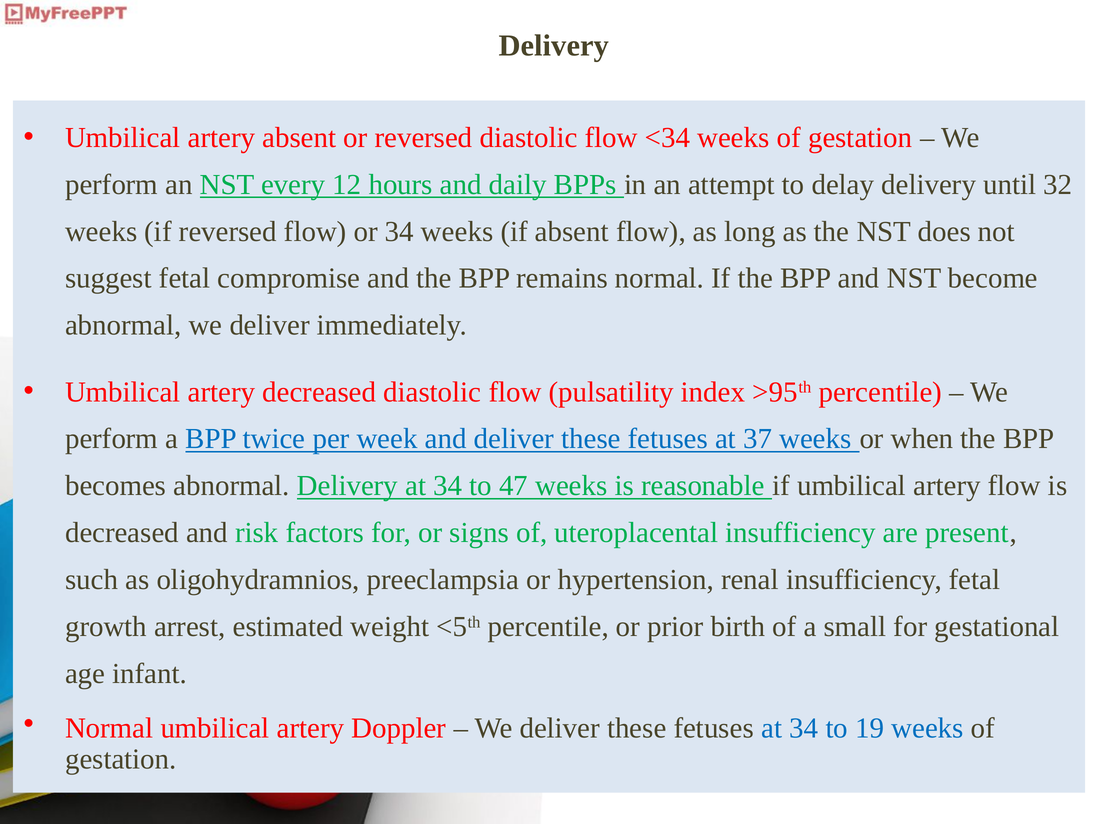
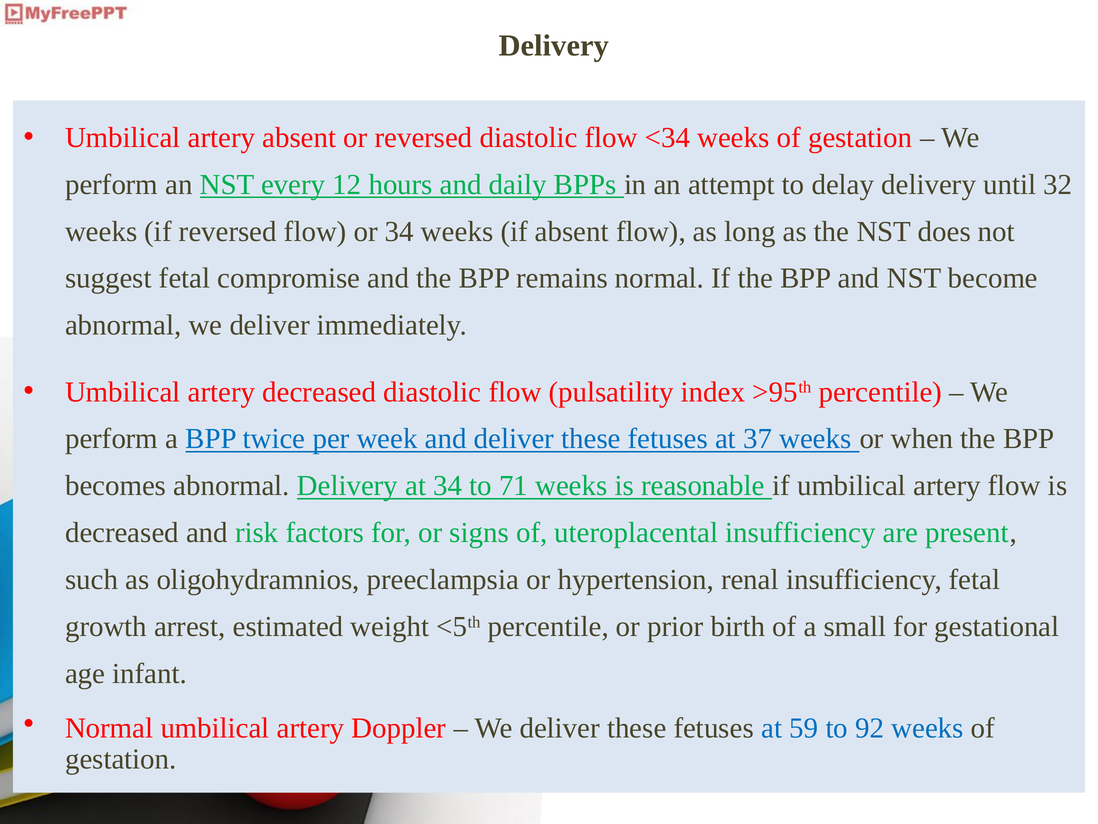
47: 47 -> 71 (513, 486)
fetuses at 34: 34 -> 59 (804, 728)
19: 19 -> 92 (870, 728)
